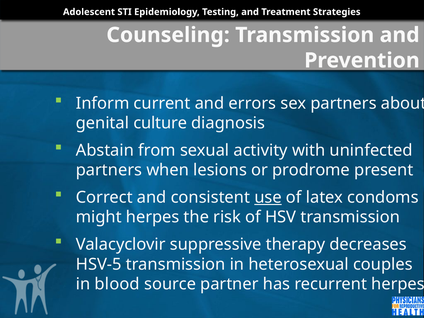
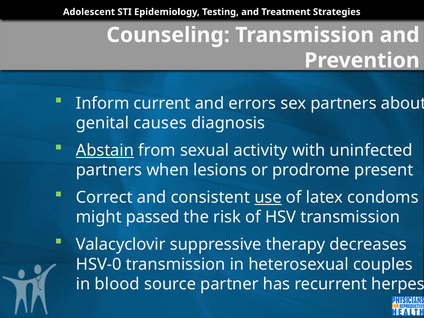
culture: culture -> causes (160, 123)
Abstain underline: none -> present (105, 150)
might herpes: herpes -> passed (153, 217)
HSV-5: HSV-5 -> HSV-0 (99, 264)
